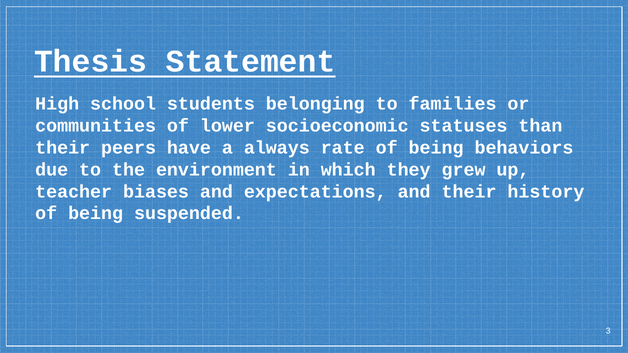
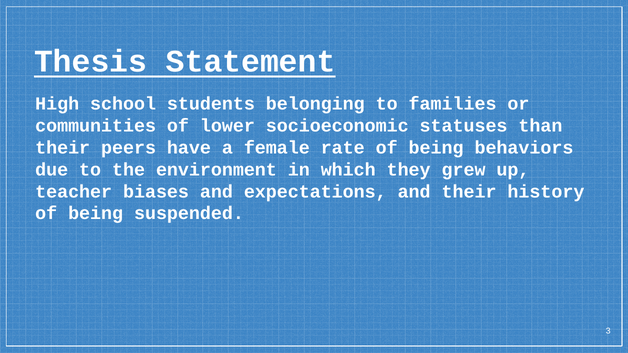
always: always -> female (277, 148)
